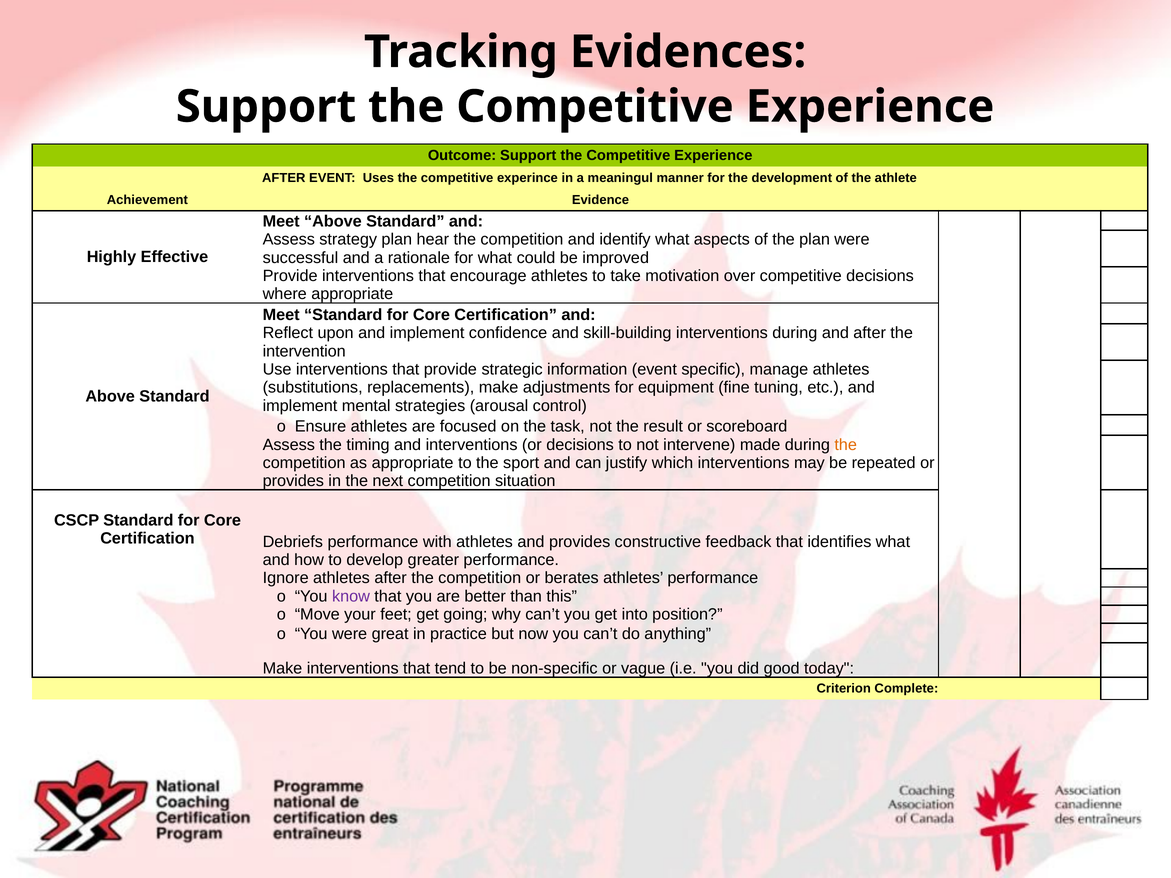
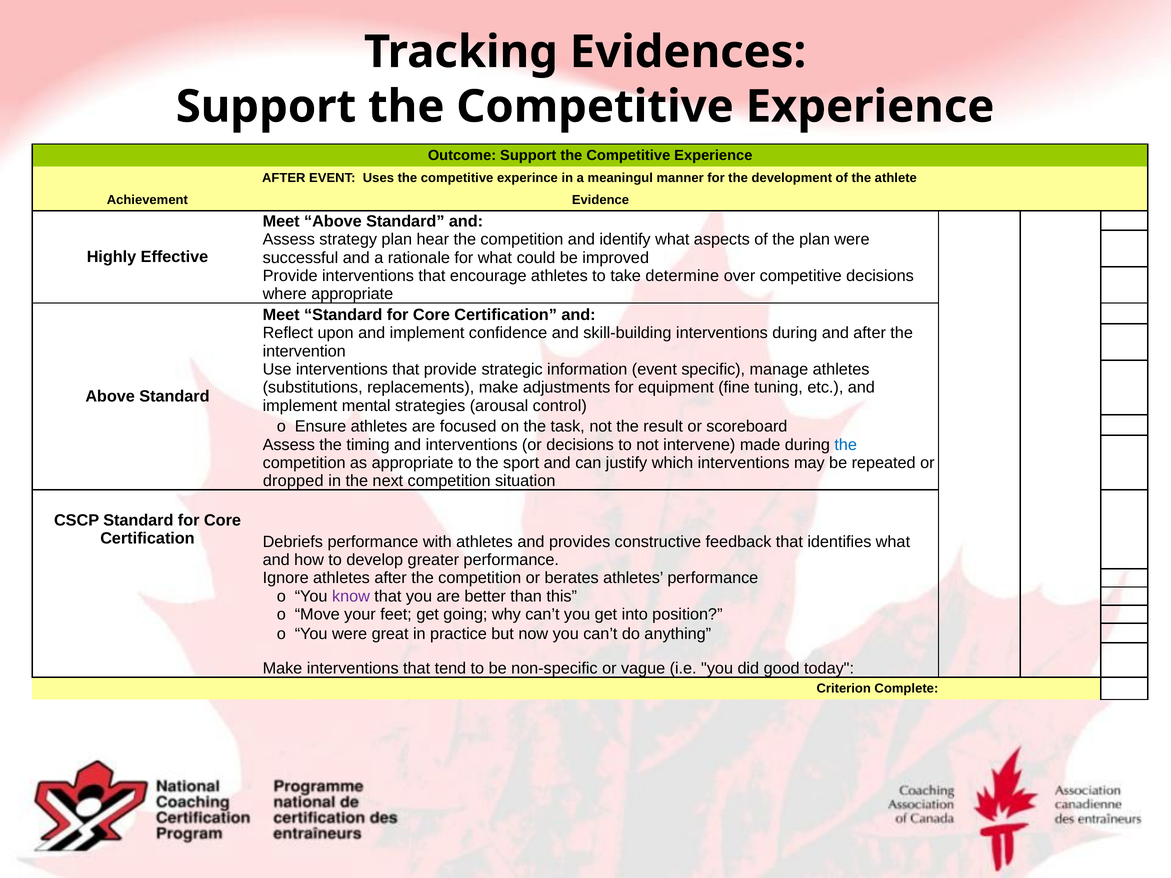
motivation: motivation -> determine (682, 276)
the colour: orange -> blue (846, 445)
provides: provides -> dropped (293, 481)
